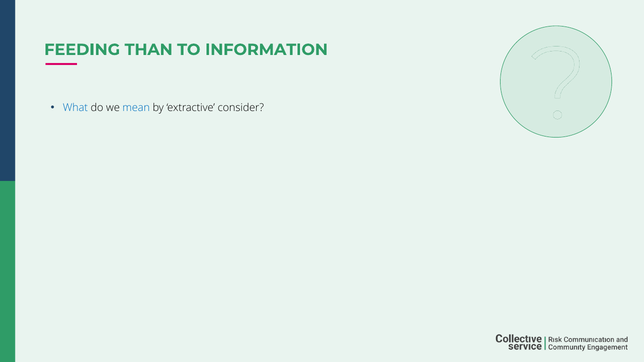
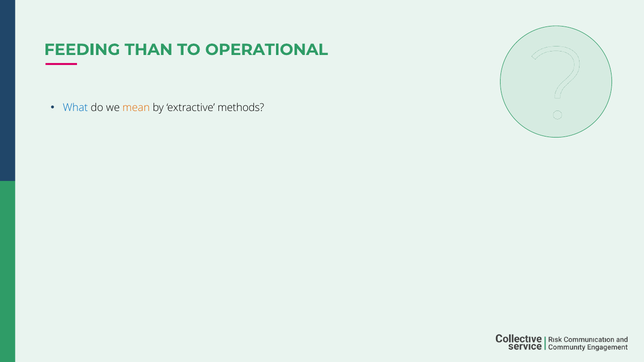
INFORMATION: INFORMATION -> OPERATIONAL (267, 50)
mean colour: blue -> orange (136, 108)
consider: consider -> methods (241, 108)
